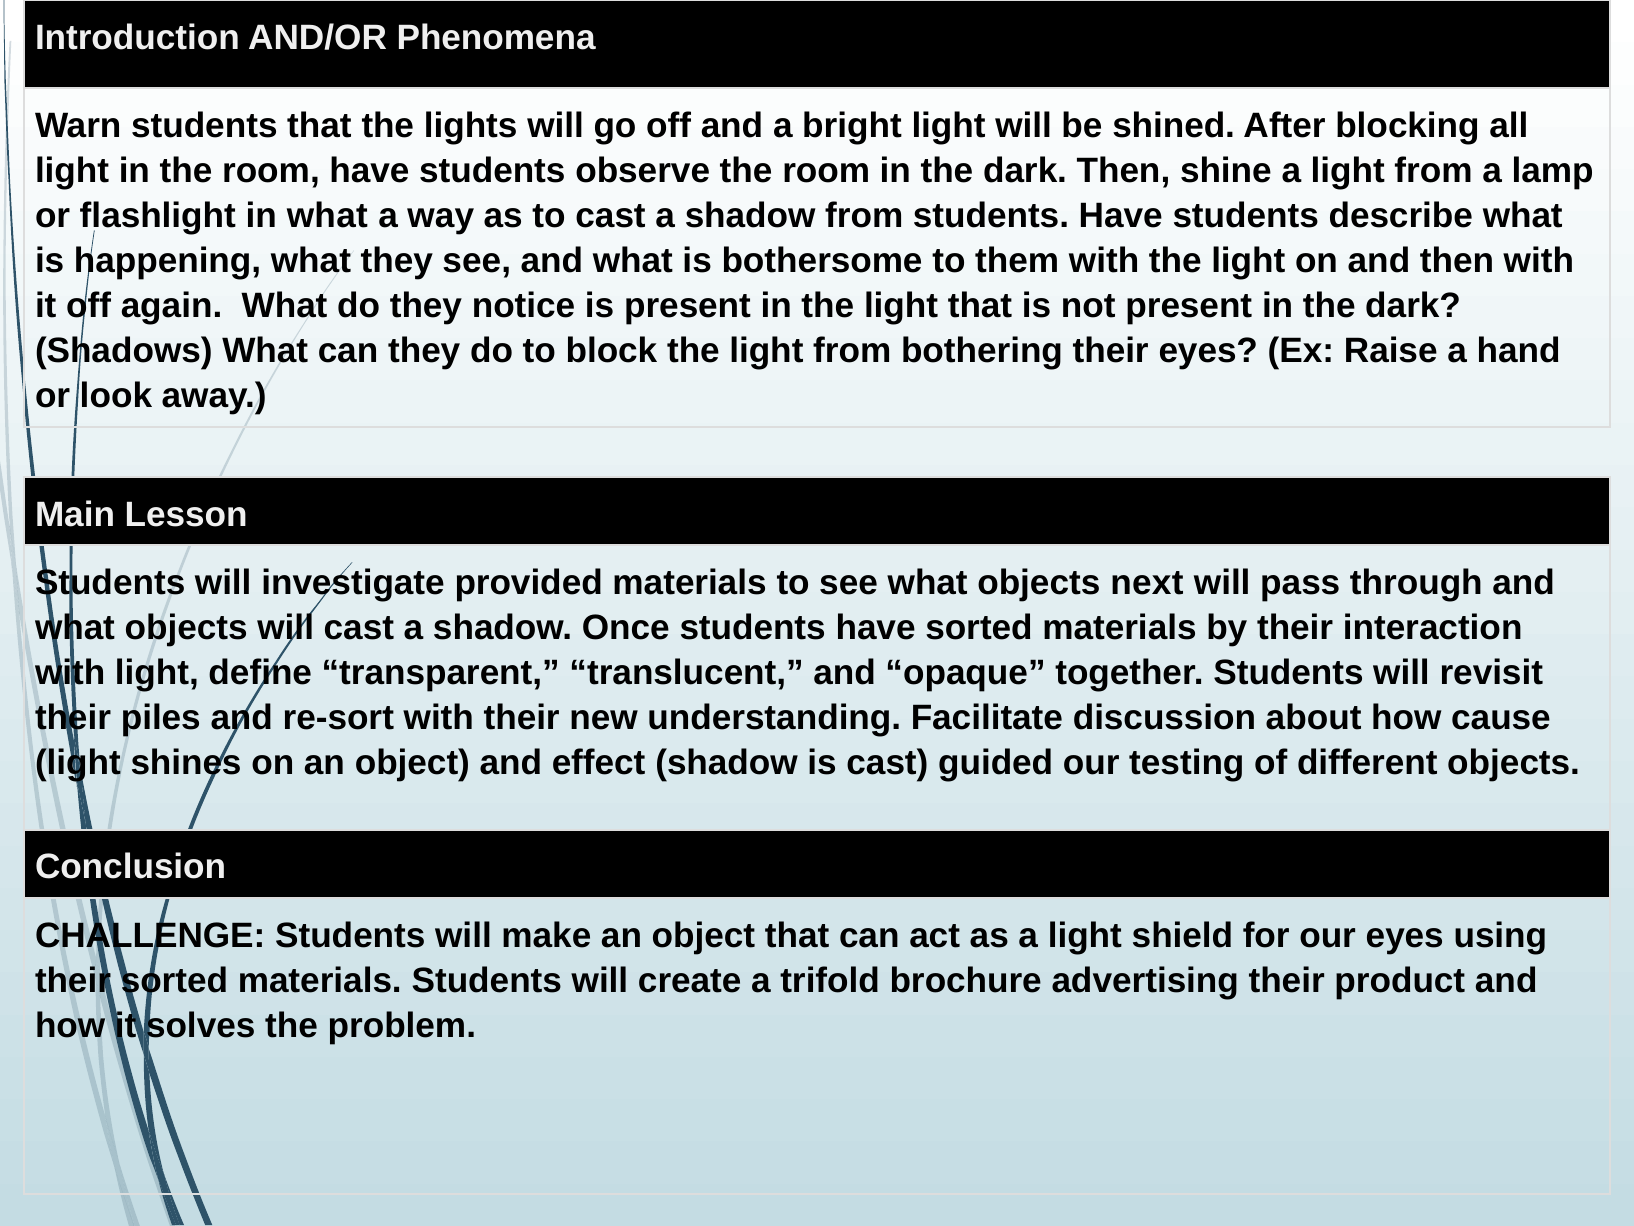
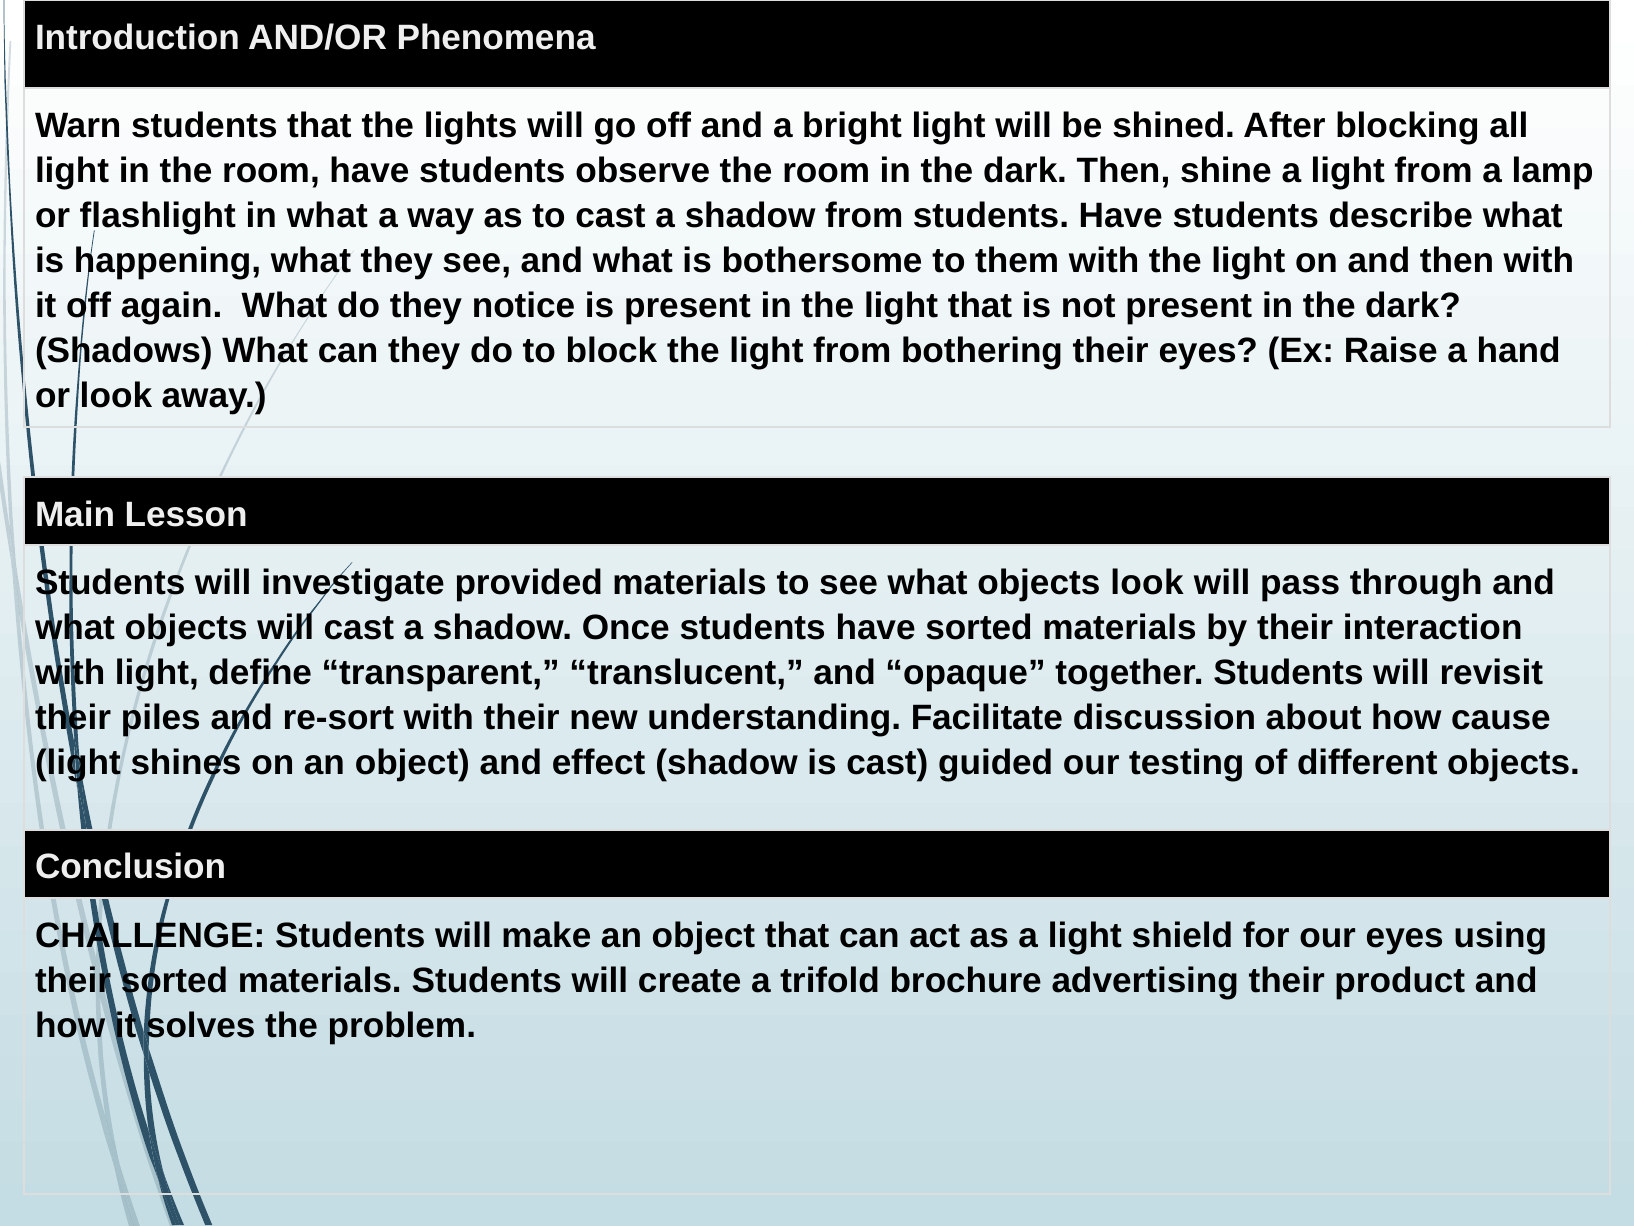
objects next: next -> look (1147, 582)
